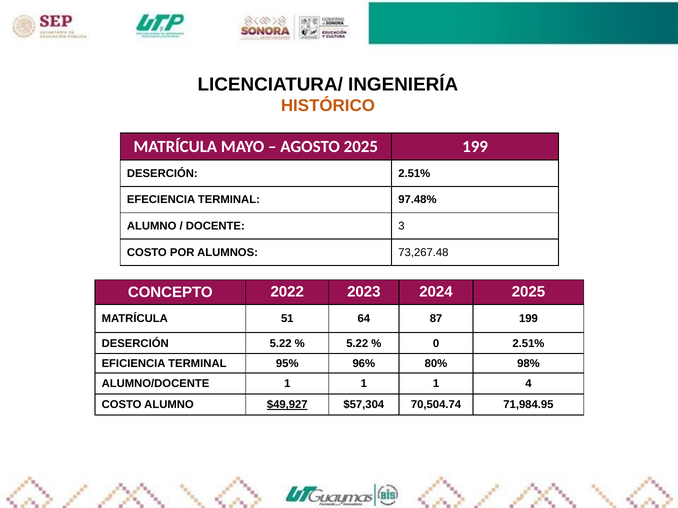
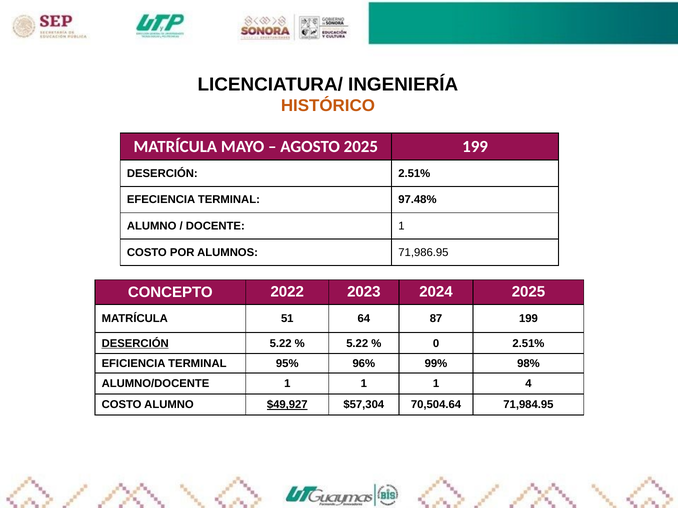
DOCENTE 3: 3 -> 1 (401, 226)
73,267.48: 73,267.48 -> 71,986.95 (423, 253)
DESERCIÓN underline: none -> present (135, 344)
80%: 80% -> 99% (436, 364)
70,504.74: 70,504.74 -> 70,504.64 (436, 405)
